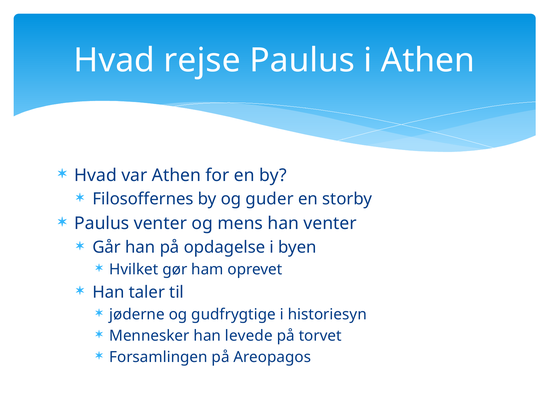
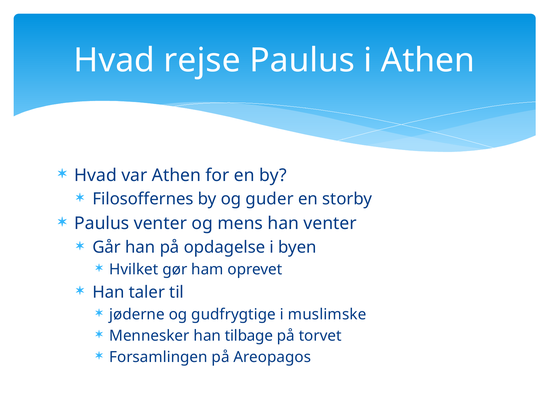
historiesyn: historiesyn -> muslimske (327, 314)
levede: levede -> tilbage (249, 335)
